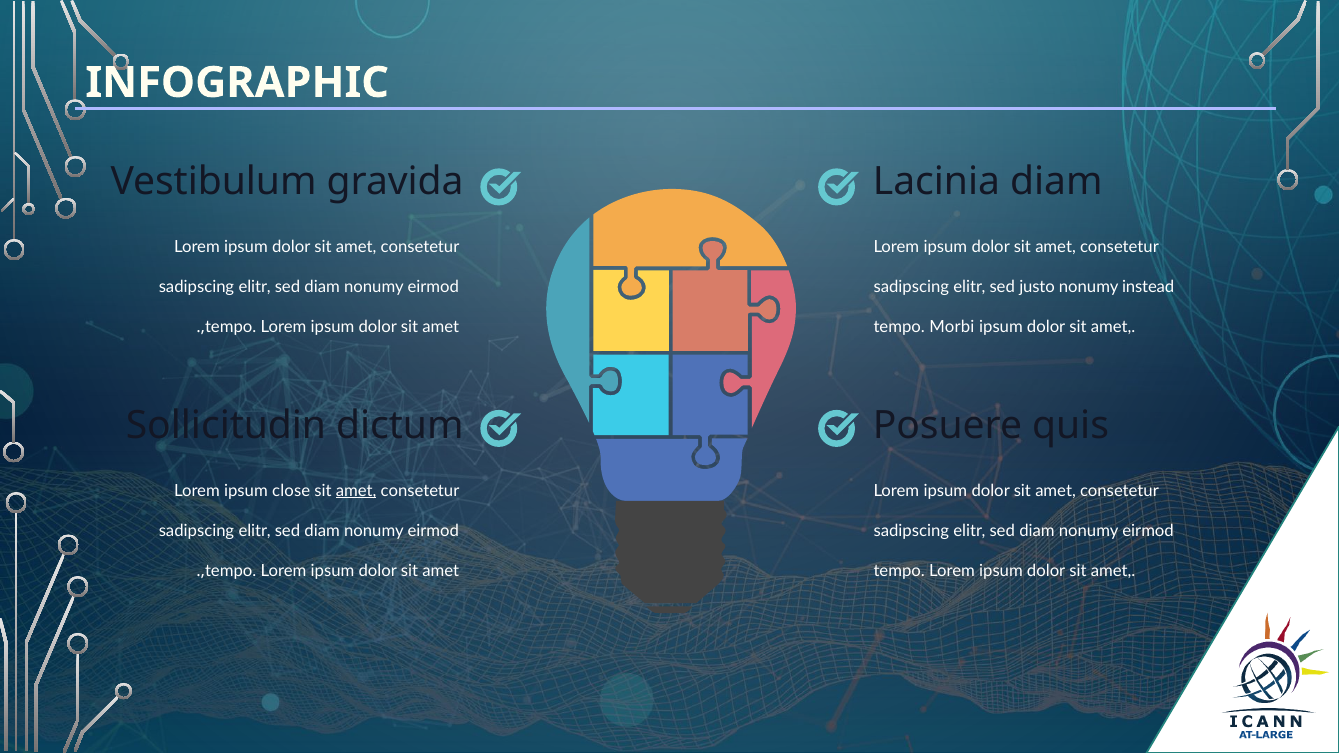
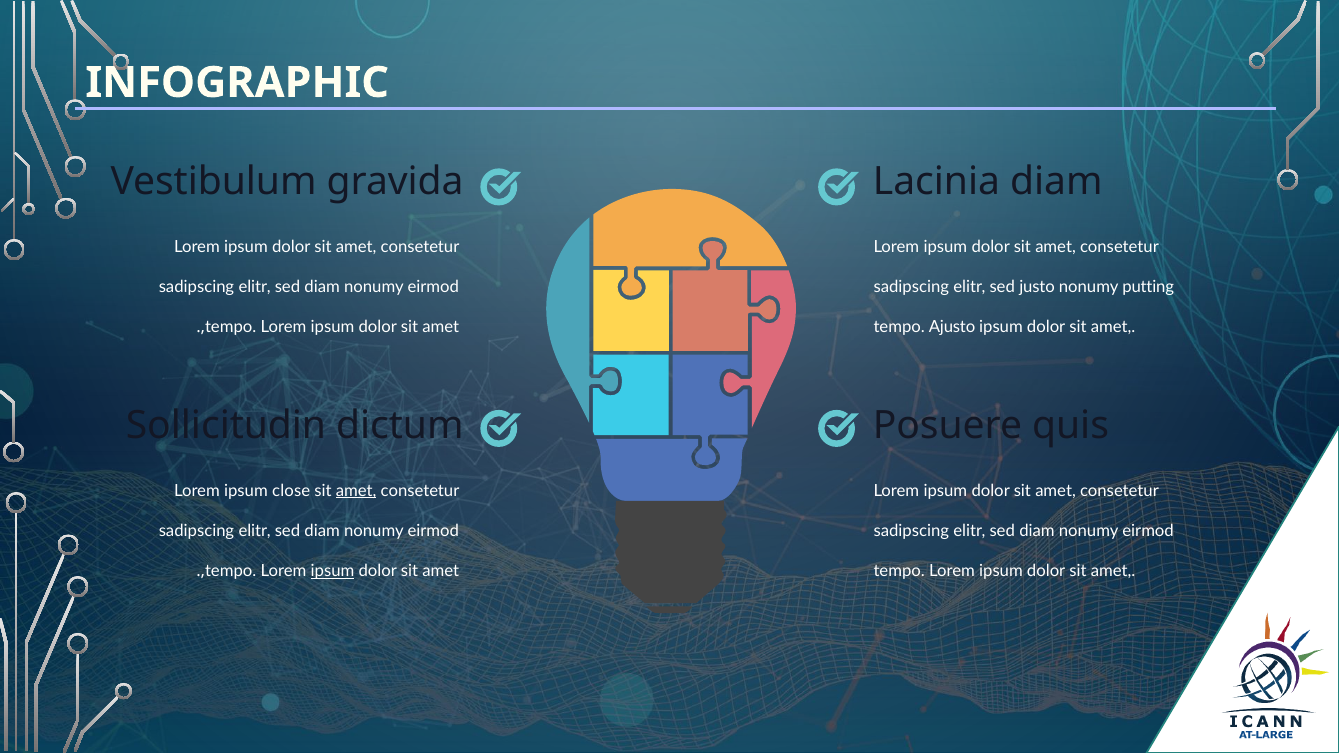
instead: instead -> putting (1148, 287)
Morbi: Morbi -> Ajusto (952, 327)
ipsum underline: none -> present (333, 571)
